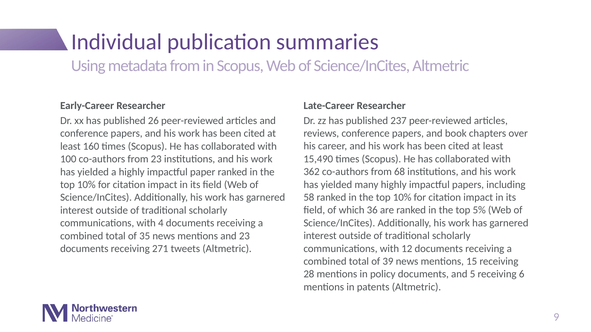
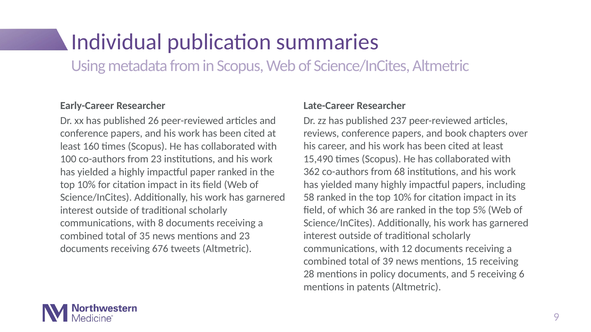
4: 4 -> 8 (161, 223)
271: 271 -> 676 (160, 249)
